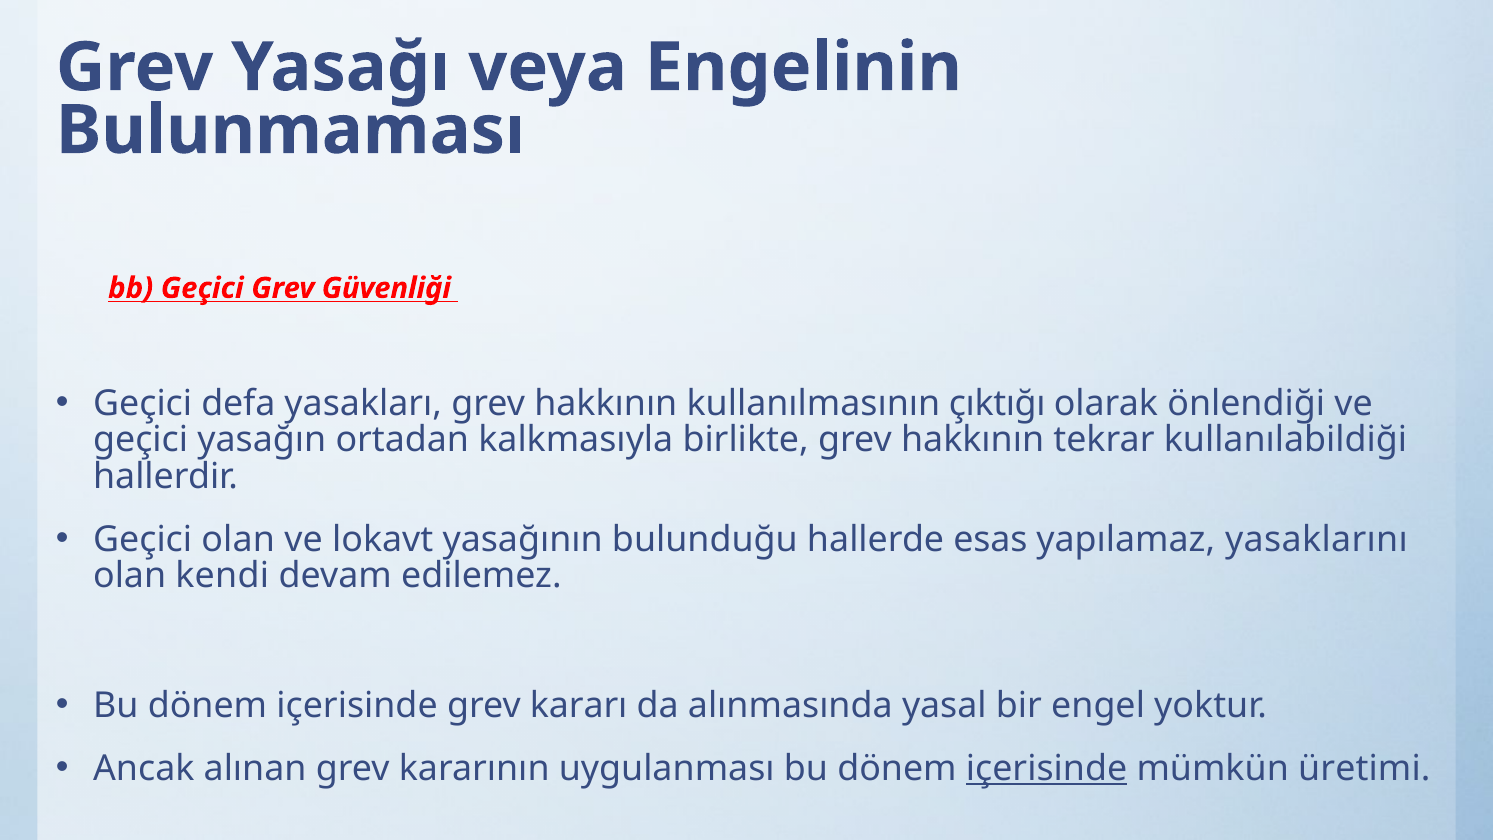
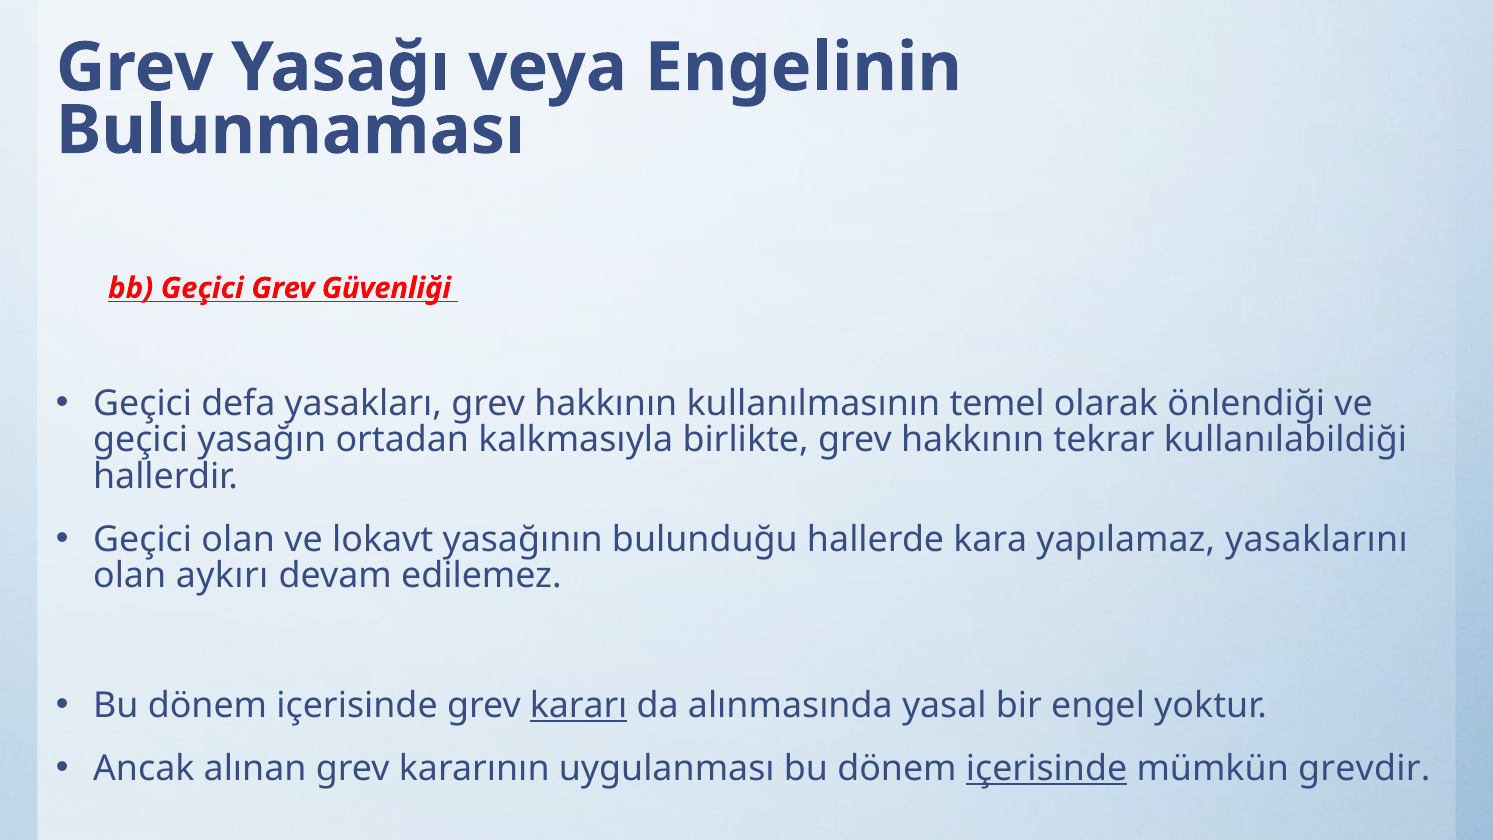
çıktığı: çıktığı -> temel (997, 403)
esas: esas -> kara (990, 539)
kendi: kendi -> aykırı (222, 576)
kararı underline: none -> present (579, 706)
üretimi: üretimi -> grevdir (1364, 769)
